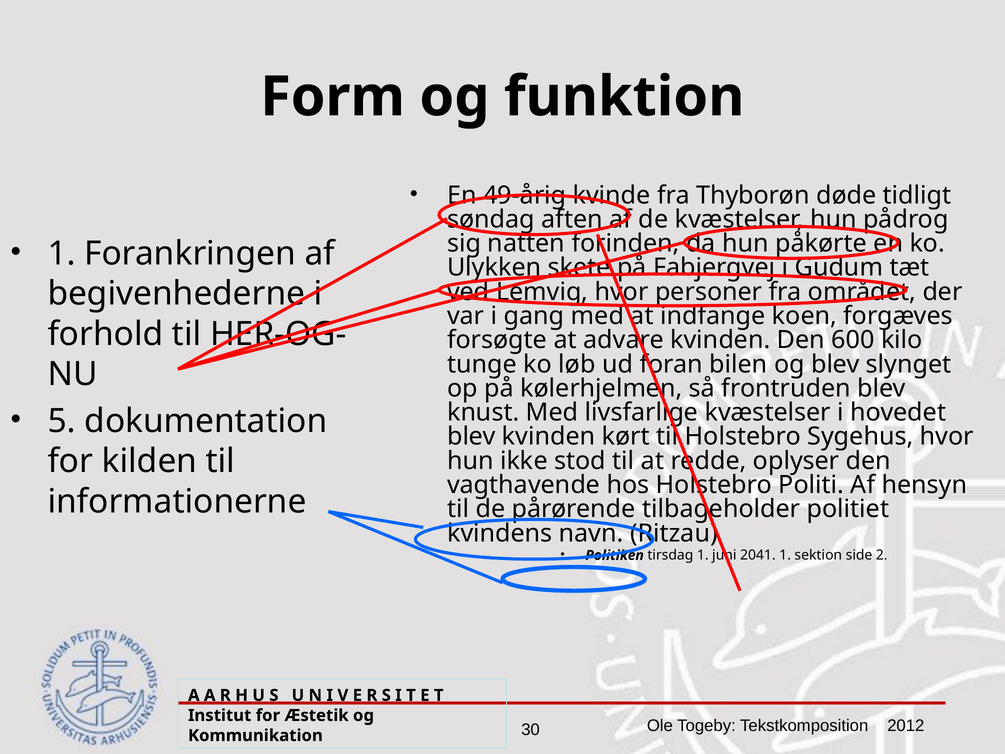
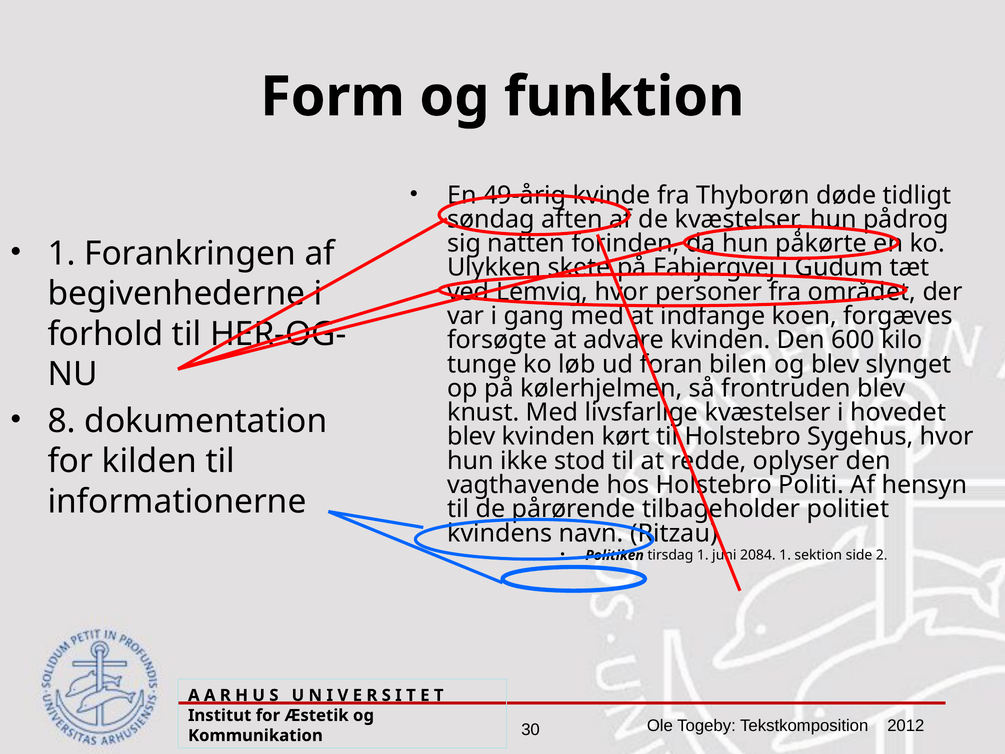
5: 5 -> 8 (62, 421)
2041: 2041 -> 2084 (758, 555)
